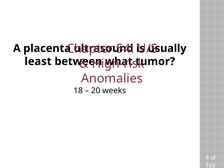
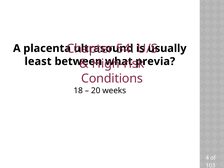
tumor: tumor -> previa (155, 61)
Anomalies: Anomalies -> Conditions (112, 79)
